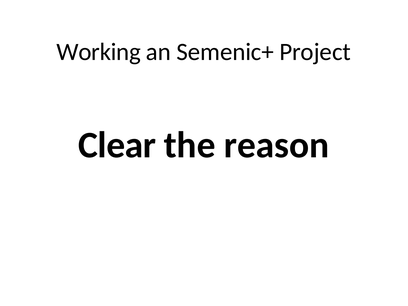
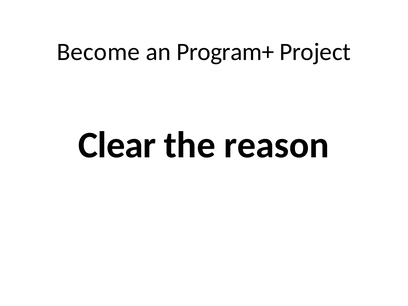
Working: Working -> Become (98, 52)
Semenic+: Semenic+ -> Program+ (225, 52)
